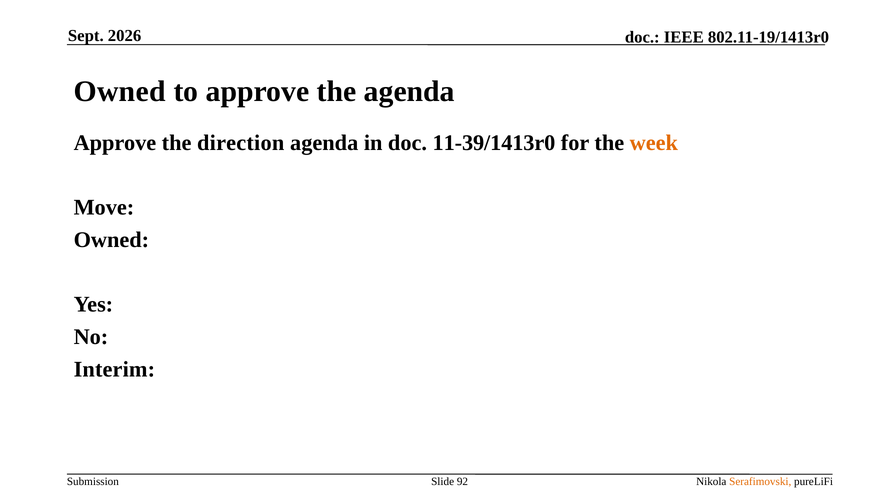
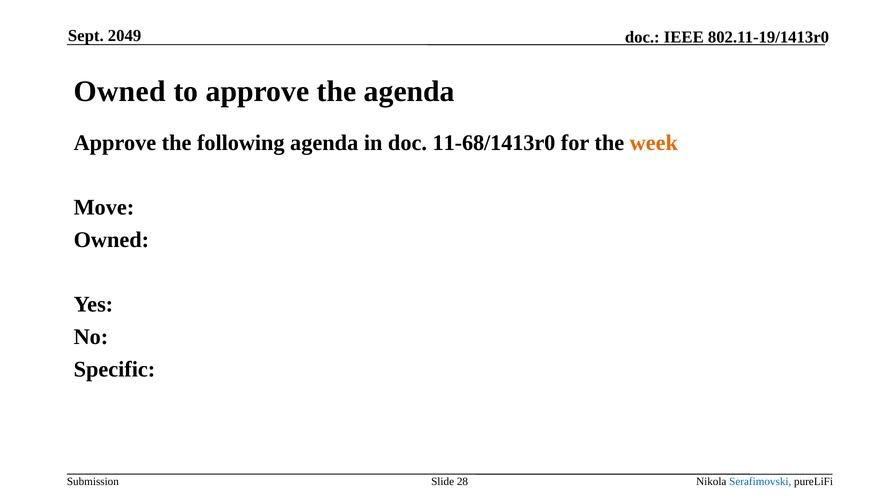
2026: 2026 -> 2049 (125, 35)
direction: direction -> following (241, 143)
11-39/1413r0: 11-39/1413r0 -> 11-68/1413r0 (494, 143)
Interim: Interim -> Specific (114, 369)
92: 92 -> 28 (462, 481)
Serafimovski colour: orange -> blue (760, 481)
